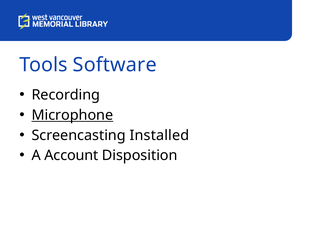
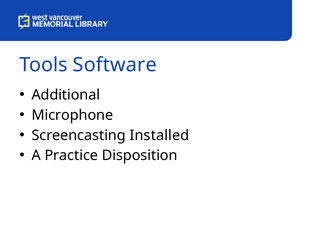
Recording: Recording -> Additional (66, 95)
Microphone underline: present -> none (72, 115)
Account: Account -> Practice (71, 155)
